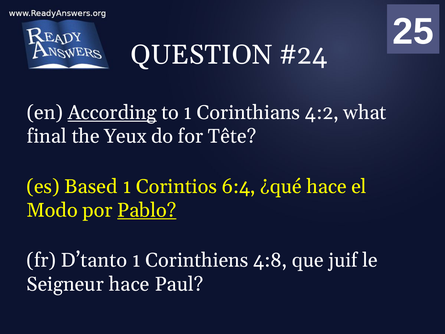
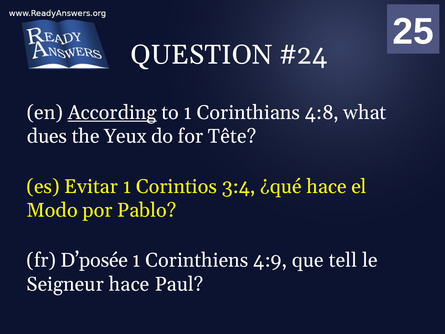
4:2: 4:2 -> 4:8 (322, 113)
final: final -> dues (47, 136)
Based: Based -> Evitar (91, 186)
6:4: 6:4 -> 3:4 (239, 186)
Pablo underline: present -> none (147, 210)
D’tanto: D’tanto -> D’posée (94, 260)
4:8: 4:8 -> 4:9 (270, 260)
juif: juif -> tell (343, 260)
